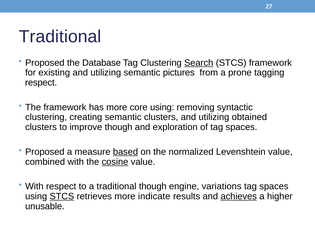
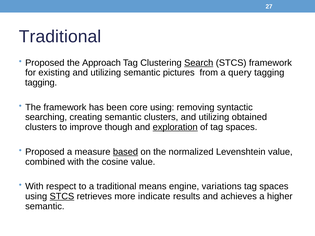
Database: Database -> Approach (102, 63)
prone: prone -> query (240, 73)
respect: respect -> tagging (41, 83)
has more: more -> been (117, 107)
clustering: clustering -> searching (46, 117)
exploration underline: none -> present (175, 127)
cosine underline: present -> none (115, 162)
traditional though: though -> means (153, 187)
achieves underline: present -> none (239, 197)
unusable: unusable -> semantic (45, 206)
